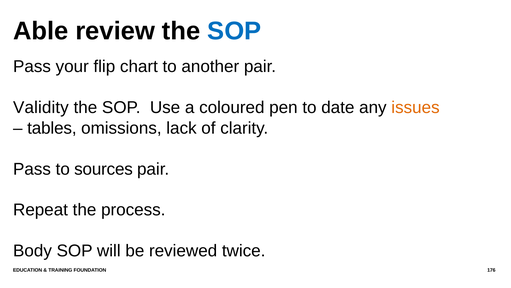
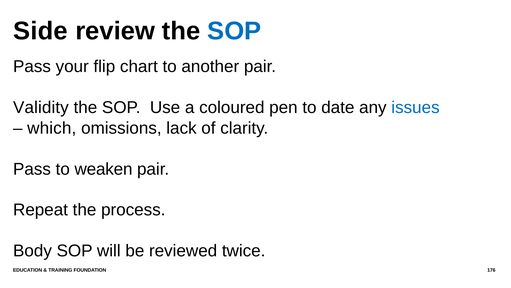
Able: Able -> Side (41, 31)
issues colour: orange -> blue (415, 107)
tables: tables -> which (52, 128)
sources: sources -> weaken (104, 169)
